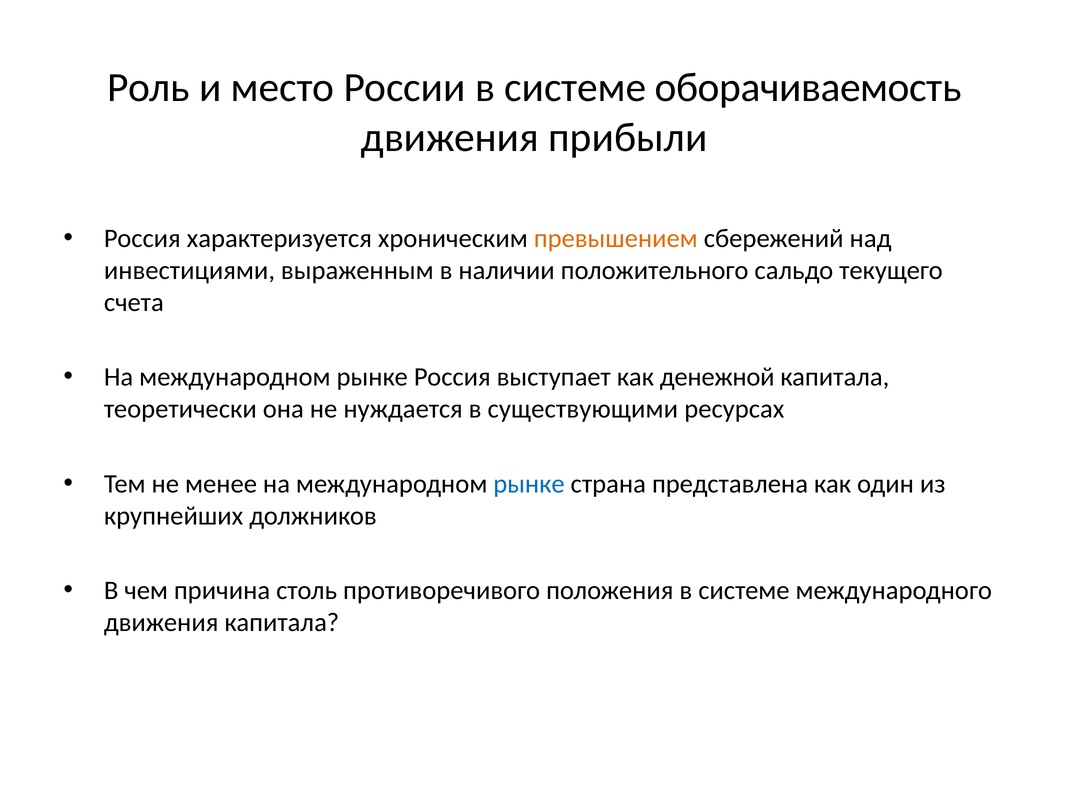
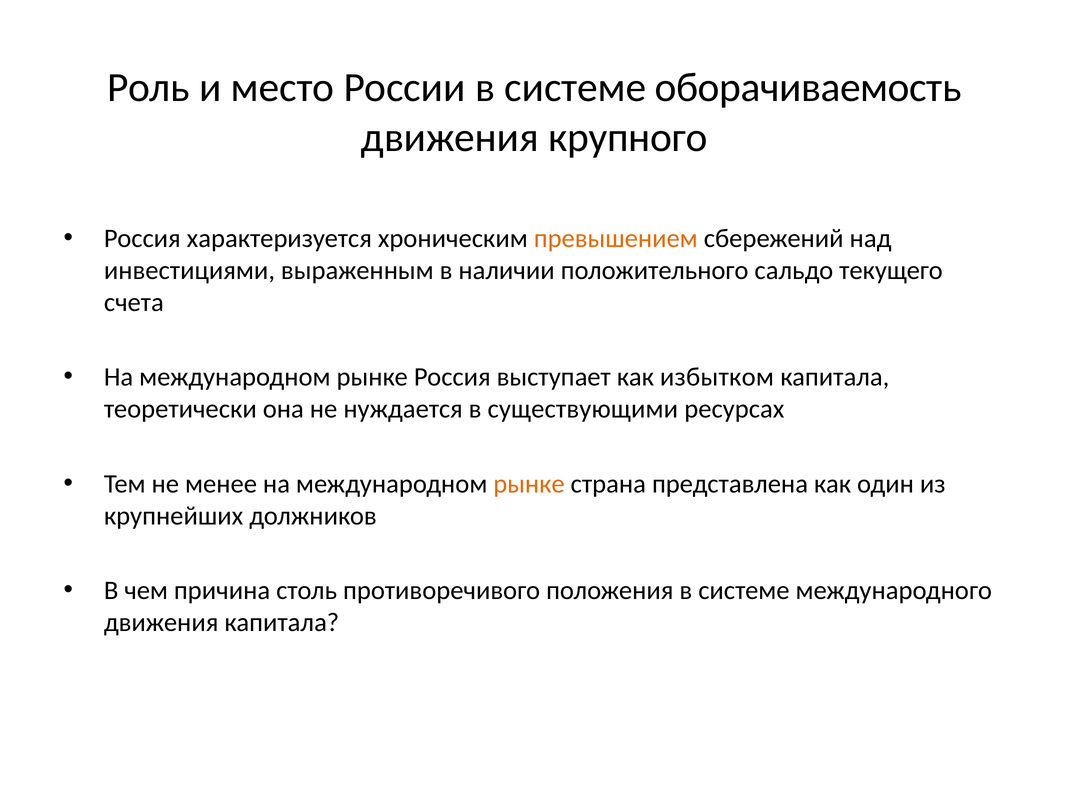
прибыли: прибыли -> крупного (628, 137)
денежной: денежной -> избытком (717, 377)
рынке colour: blue -> orange (529, 483)
